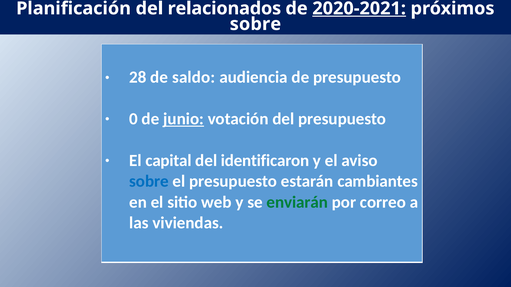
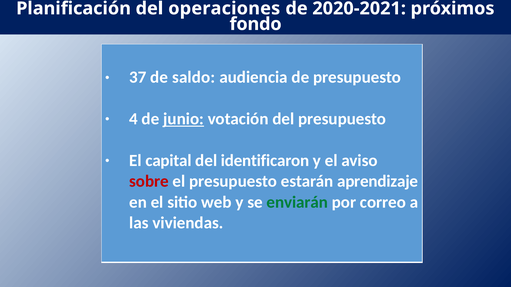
relacionados: relacionados -> operaciones (224, 8)
2020-2021 underline: present -> none (359, 8)
sobre: sobre -> fondo (256, 24)
28: 28 -> 37 (138, 78)
0: 0 -> 4 (133, 119)
sobre colour: blue -> red (149, 182)
cambiantes: cambiantes -> aprendizaje (378, 182)
